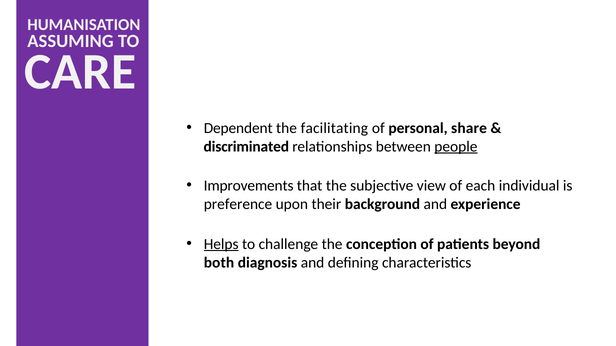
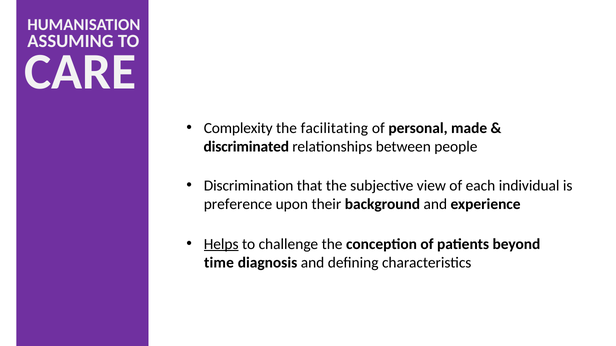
Dependent: Dependent -> Complexity (238, 128)
share: share -> made (469, 128)
people underline: present -> none (456, 147)
Improvements: Improvements -> Discrimination (249, 186)
both: both -> time (219, 263)
